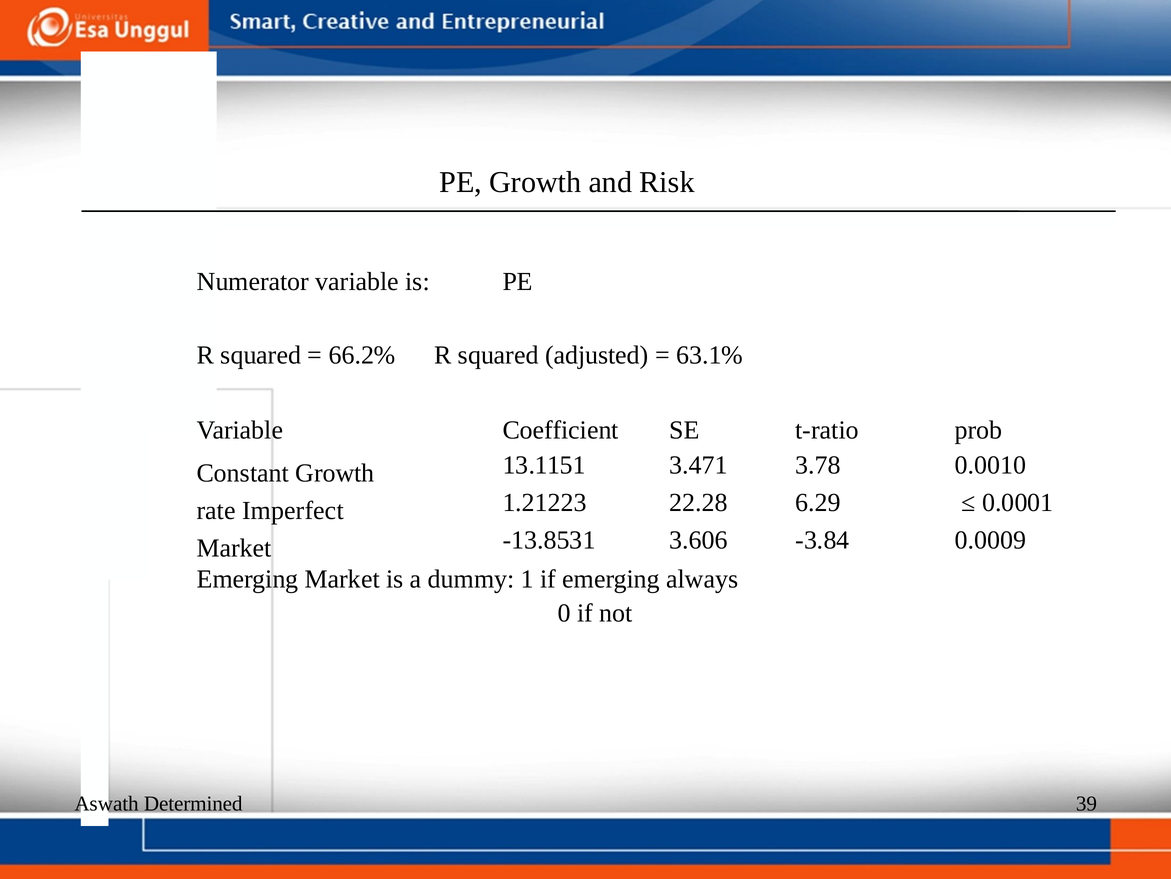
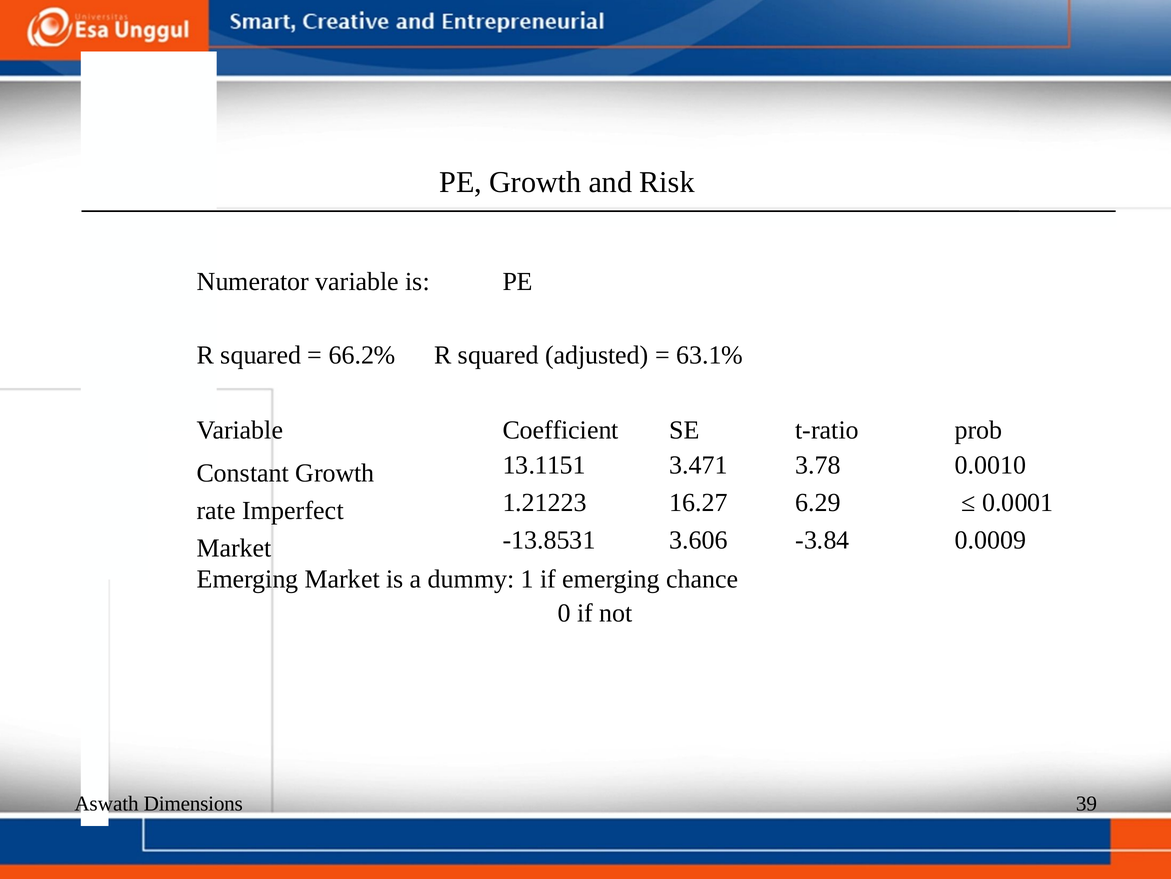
22.28: 22.28 -> 16.27 (698, 502)
always: always -> chance (702, 579)
Determined: Determined -> Dimensions (193, 803)
